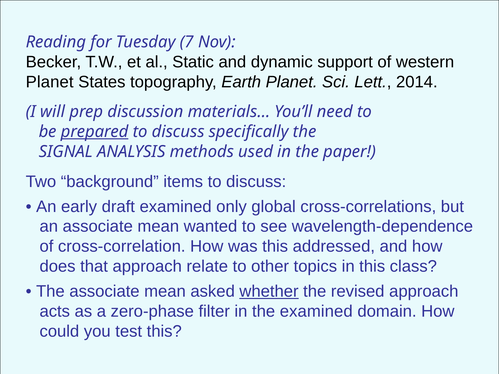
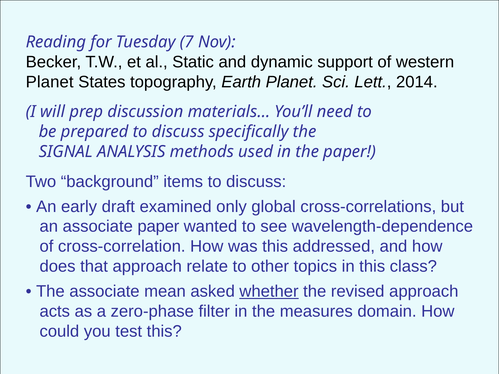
prepared underline: present -> none (95, 132)
an associate mean: mean -> paper (158, 227)
the examined: examined -> measures (316, 311)
